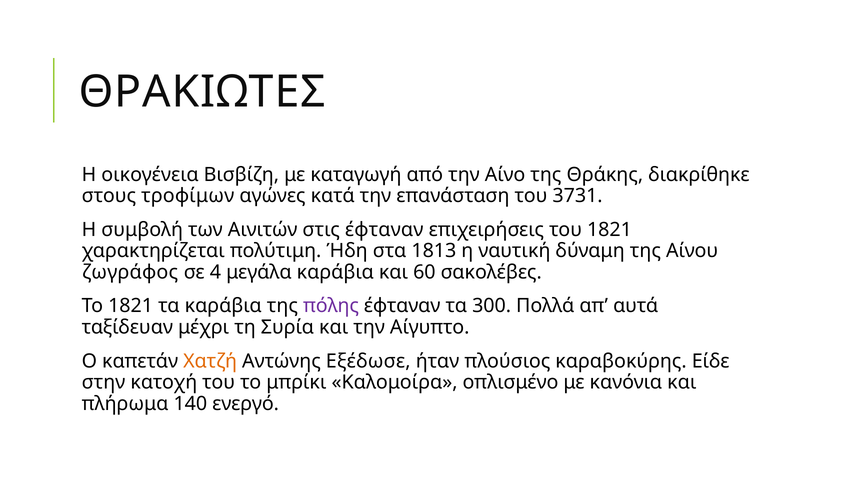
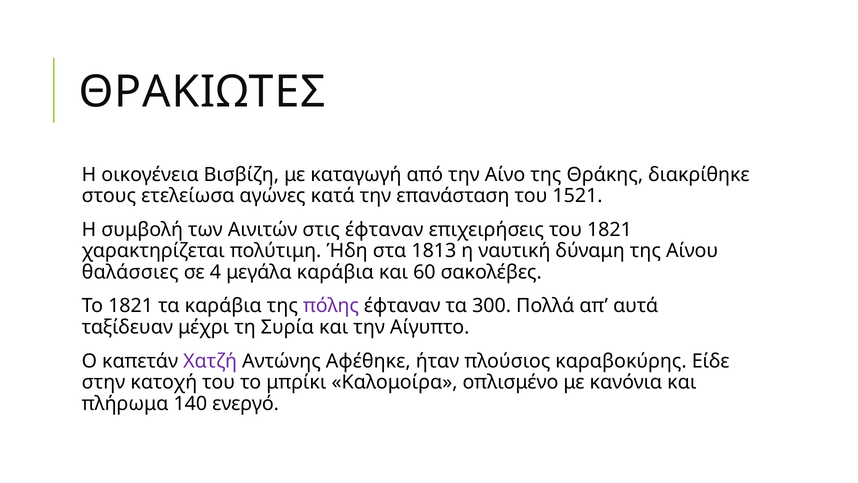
τροφίμων: τροφίμων -> ετελείωσα (188, 196)
3731: 3731 -> 1521 (578, 196)
ζωγράφος: ζωγράφος -> θαλάσσιες (130, 272)
Χατζή colour: orange -> purple (210, 361)
Εξέδωσε: Εξέδωσε -> Αφέθηκε (368, 361)
